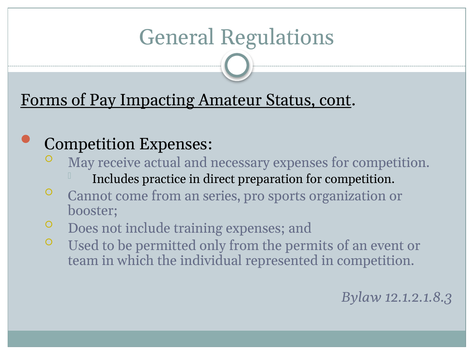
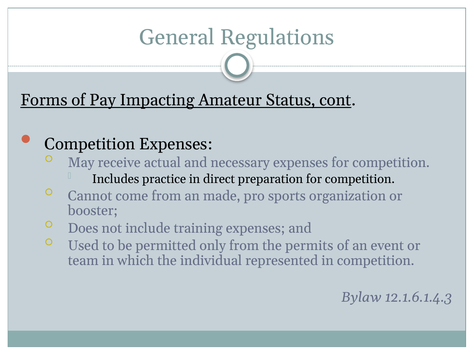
series: series -> made (222, 196)
12.1.2.1.8.3: 12.1.2.1.8.3 -> 12.1.6.1.4.3 (418, 298)
